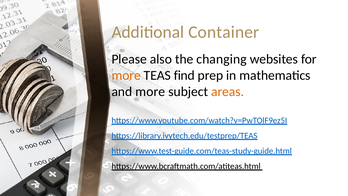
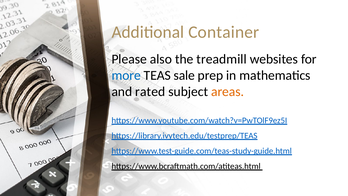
changing: changing -> treadmill (222, 59)
more colour: orange -> blue (126, 75)
find: find -> sale (184, 75)
and more: more -> rated (150, 92)
